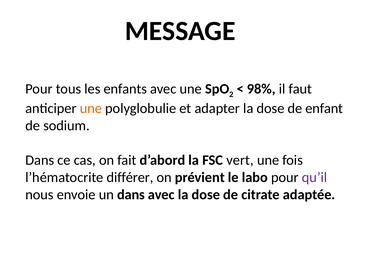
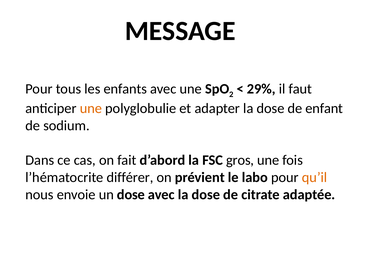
98%: 98% -> 29% (261, 89)
vert: vert -> gros (240, 160)
qu’il colour: purple -> orange (315, 177)
un dans: dans -> dose (131, 195)
